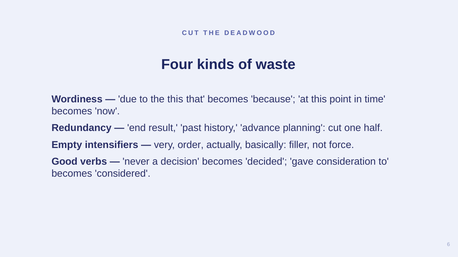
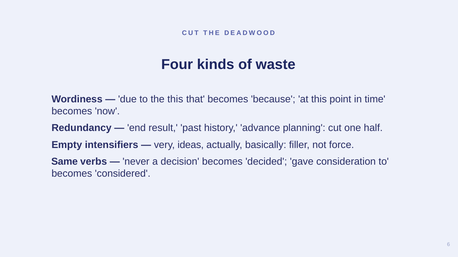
order: order -> ideas (191, 145)
Good: Good -> Same (65, 162)
